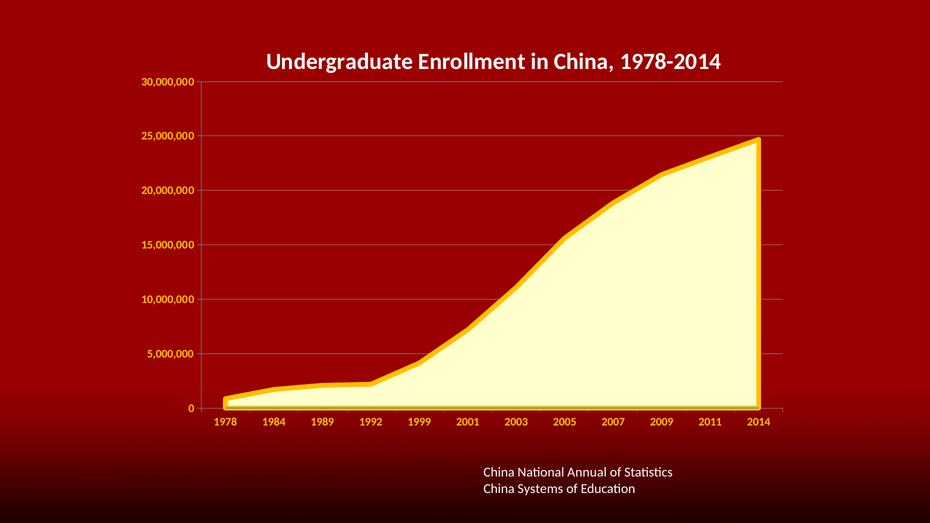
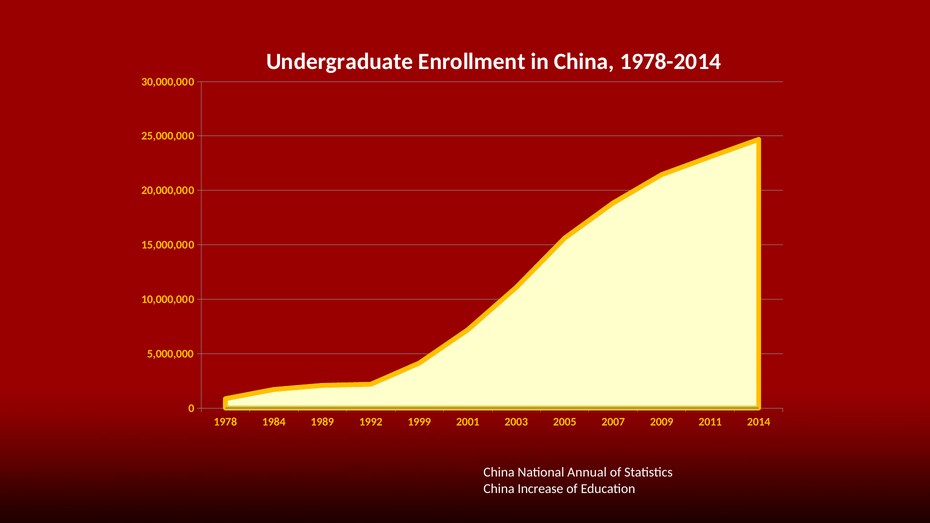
Systems: Systems -> Increase (540, 489)
